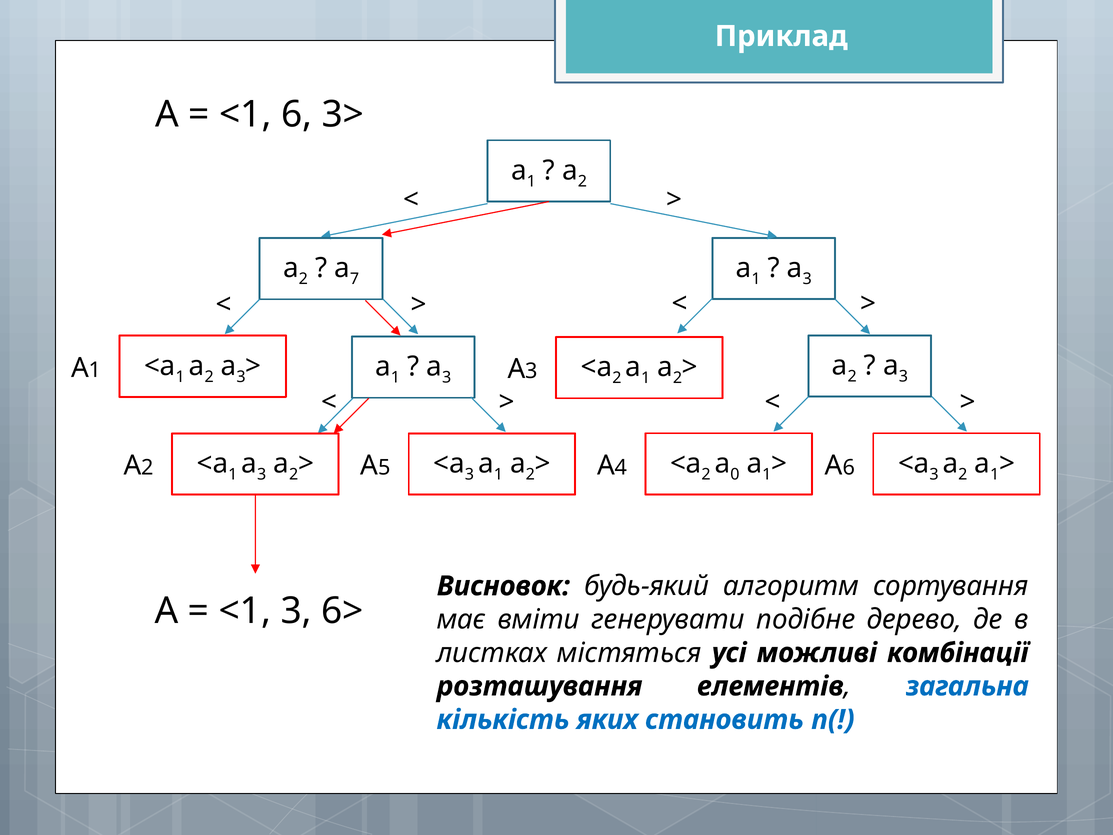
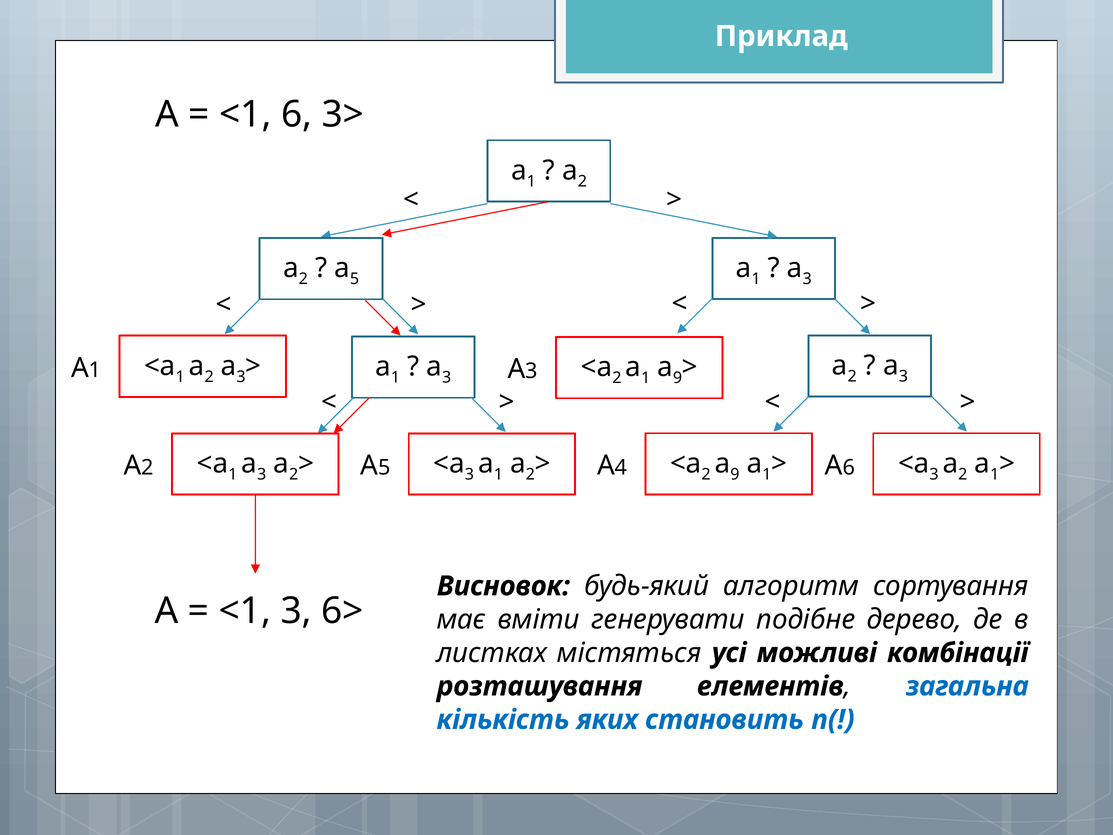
7: 7 -> 5 (355, 279)
2: 2 -> 9 (678, 378)
0: 0 -> 9 (735, 474)
